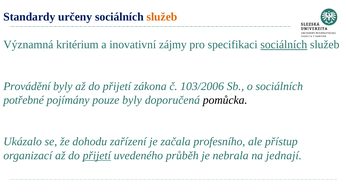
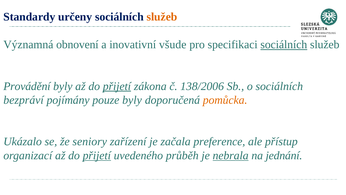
kritérium: kritérium -> obnovení (77, 45)
zájmy: zájmy -> všude (173, 45)
přijetí underline: none -> present (117, 86)
103/2006: 103/2006 -> 138/2006 (202, 86)
potřebné: potřebné -> bezpráví (24, 100)
pomůcka colour: black -> orange (225, 100)
dohodu: dohodu -> seniory (90, 141)
profesního: profesního -> preference (219, 141)
nebrala underline: none -> present (231, 155)
jednají: jednají -> jednání (284, 155)
